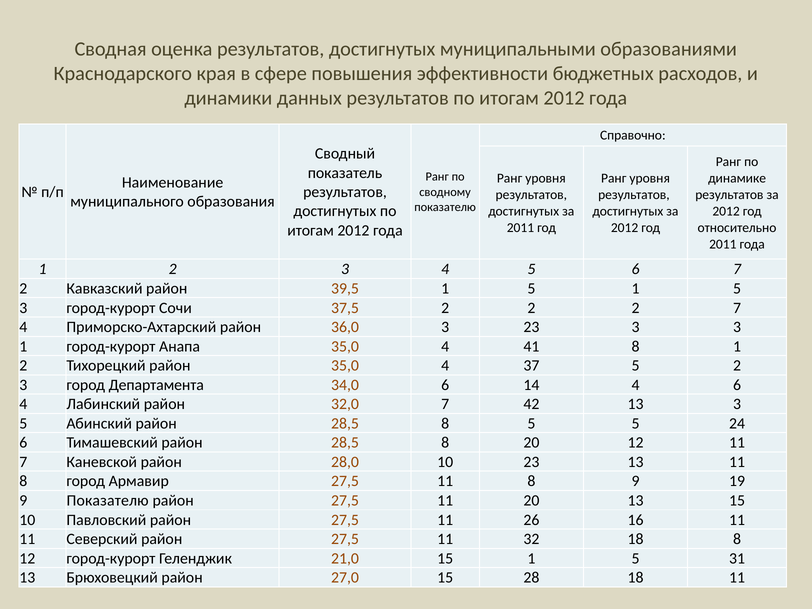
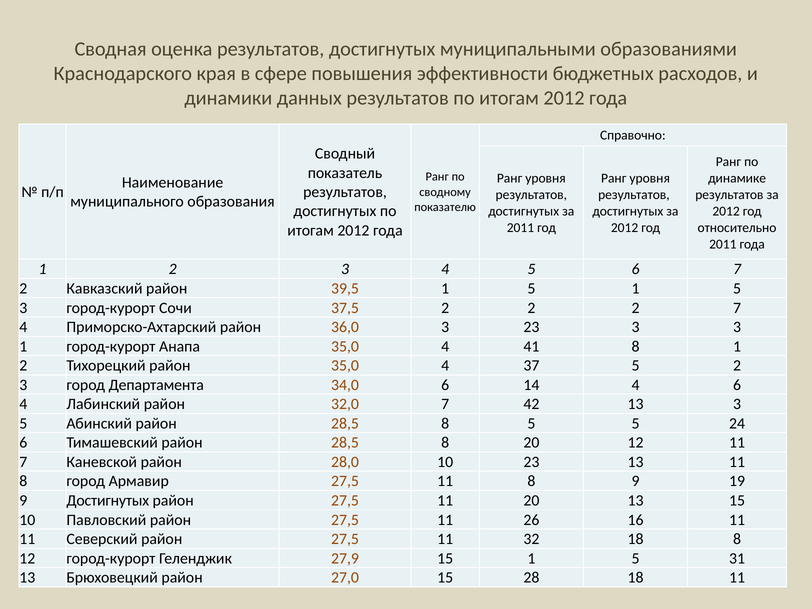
9 Показателю: Показателю -> Достигнутых (108, 501)
21,0: 21,0 -> 27,9 (345, 558)
